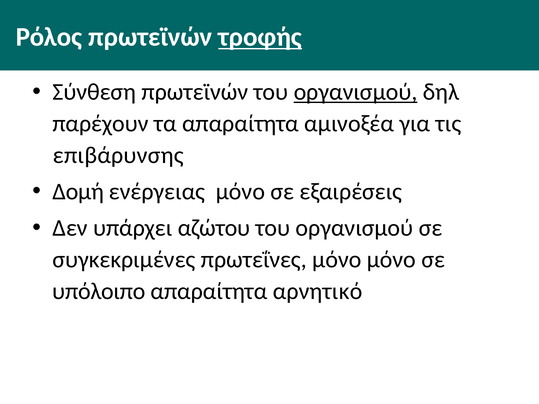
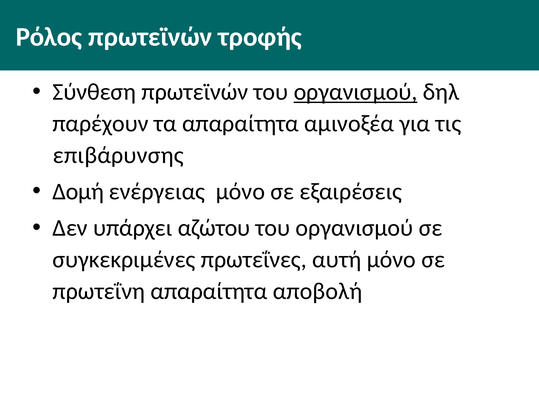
τροφής underline: present -> none (260, 37)
πρωτεΐνες μόνο: μόνο -> αυτή (337, 260)
υπόλοιπο: υπόλοιπο -> πρωτεΐνη (99, 291)
αρνητικό: αρνητικό -> αποβολή (318, 291)
